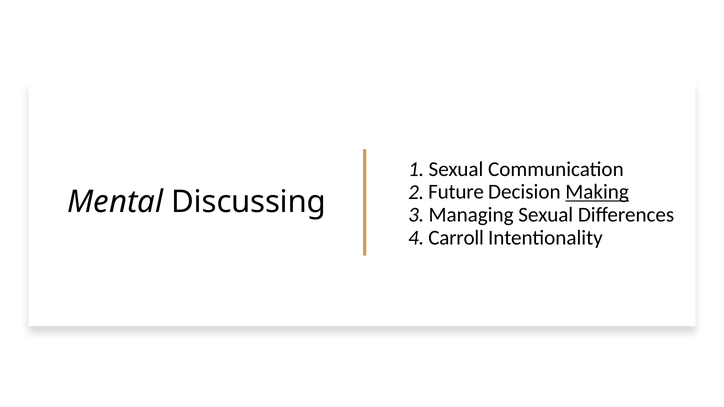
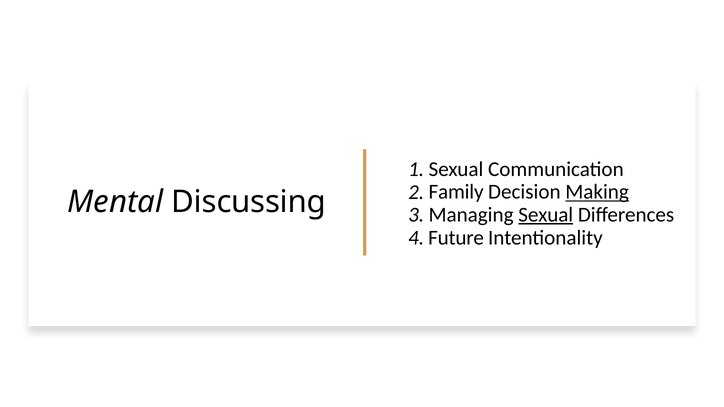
Future: Future -> Family (456, 192)
Sexual underline: none -> present (546, 215)
Carroll: Carroll -> Future (456, 238)
